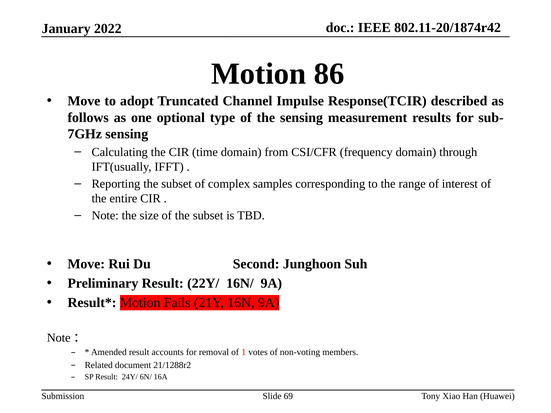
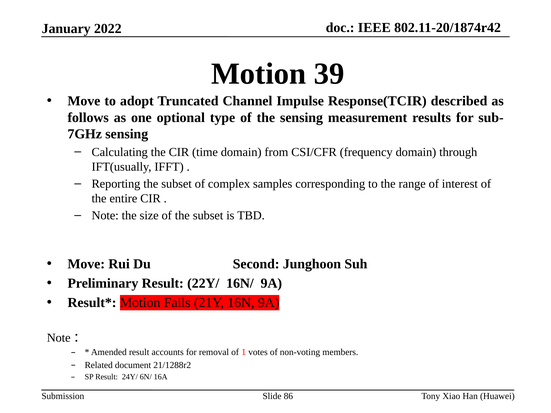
86: 86 -> 39 (329, 74)
69: 69 -> 86 (288, 396)
